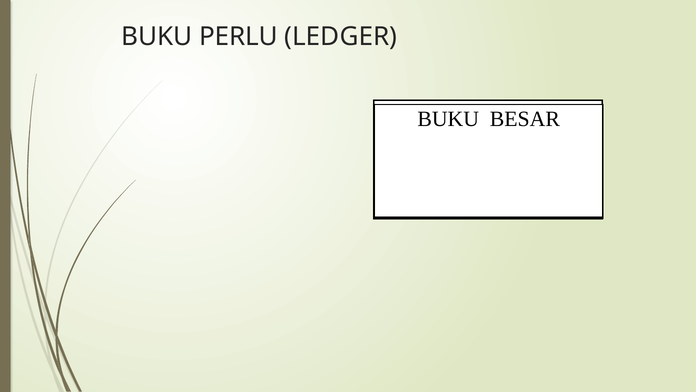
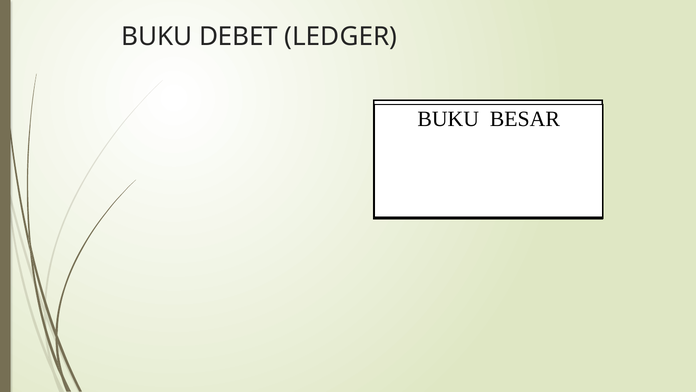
PERLU: PERLU -> DEBET (238, 37)
